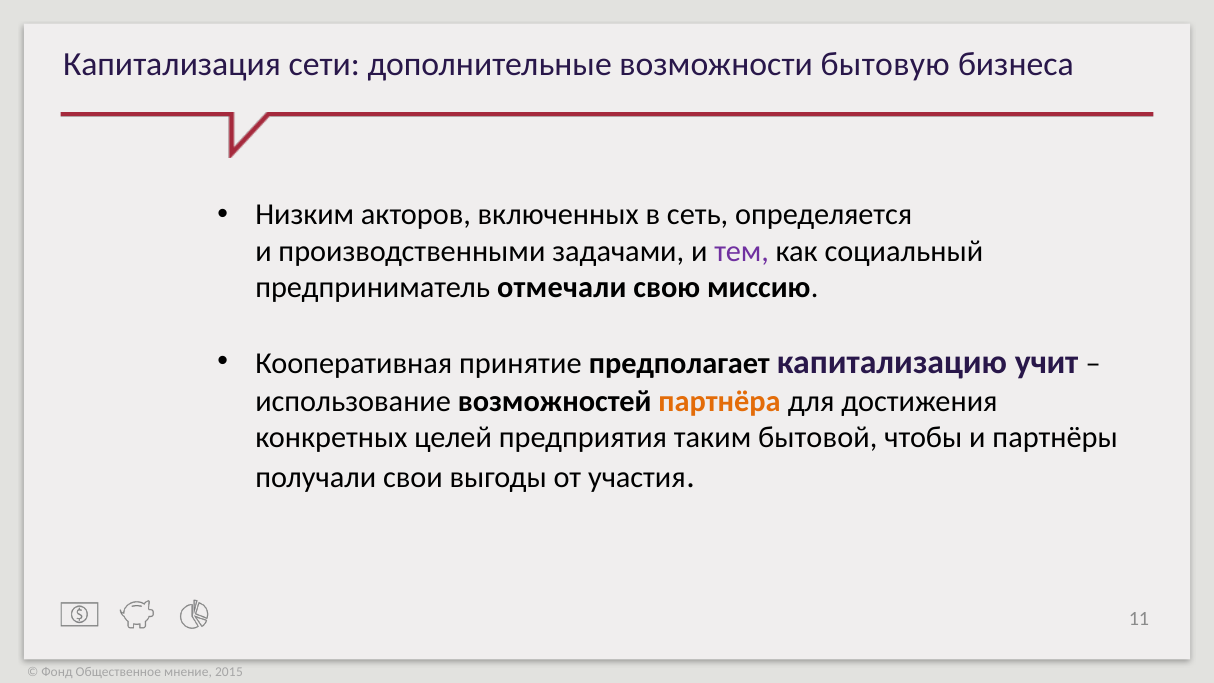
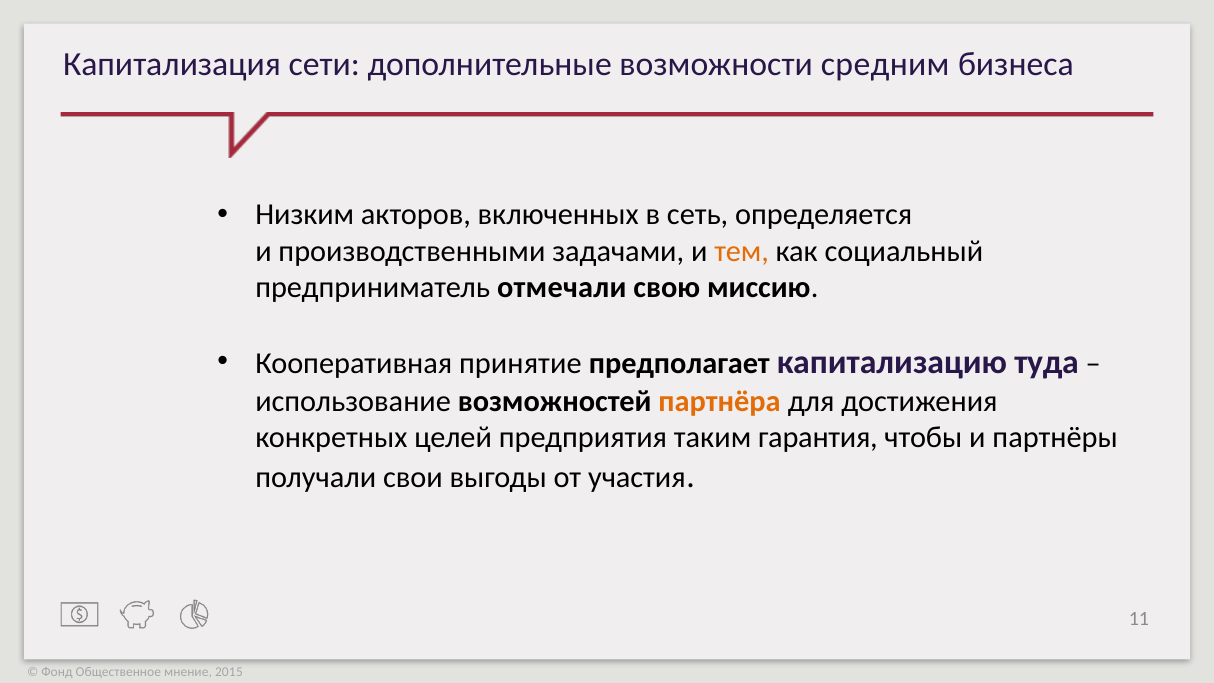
бытовую: бытовую -> средним (885, 64)
тем colour: purple -> orange (742, 251)
учит: учит -> туда (1047, 363)
бытовой: бытовой -> гарантия (818, 437)
